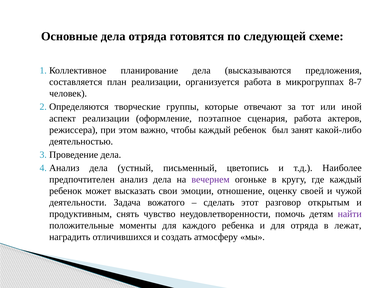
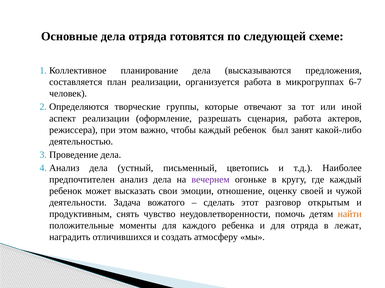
8-7: 8-7 -> 6-7 (355, 82)
поэтапное: поэтапное -> разрешать (220, 119)
найти colour: purple -> orange (350, 215)
